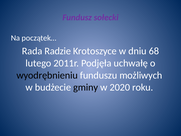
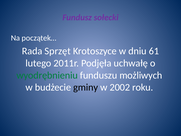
Radzie: Radzie -> Sprzęt (58, 51)
68: 68 -> 61 (154, 51)
wyodrębnieniu colour: black -> green (47, 75)
2020: 2020 -> 2002 (120, 87)
